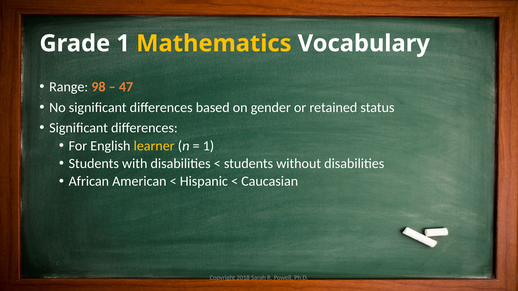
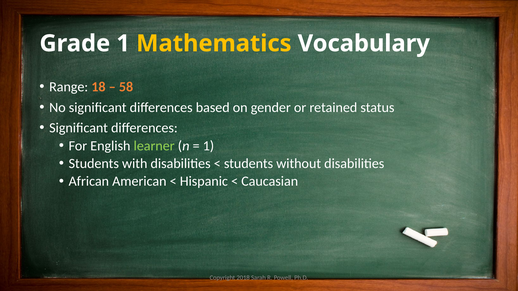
98: 98 -> 18 (98, 87)
47: 47 -> 58 (126, 87)
learner colour: yellow -> light green (154, 146)
